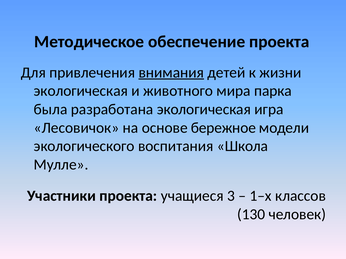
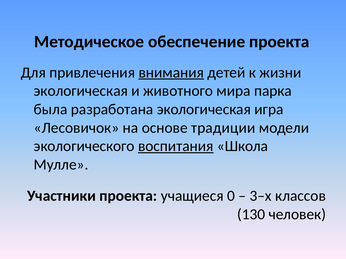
бережное: бережное -> традиции (223, 128)
воспитания underline: none -> present (176, 146)
3: 3 -> 0 (231, 196)
1–х: 1–х -> 3–х (261, 196)
